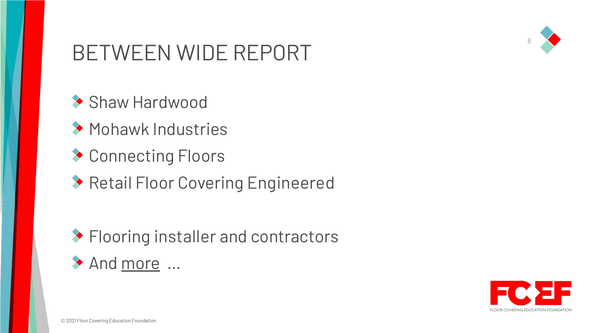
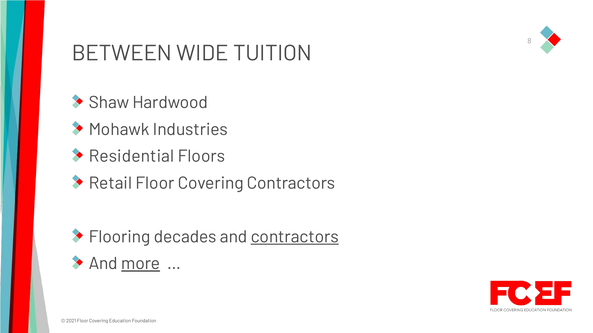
REPORT: REPORT -> TUITION (272, 53)
Connecting: Connecting -> Residential (131, 156)
Covering Engineered: Engineered -> Contractors (291, 183)
installer: installer -> decades (185, 237)
contractors underline: none -> present (295, 237)
